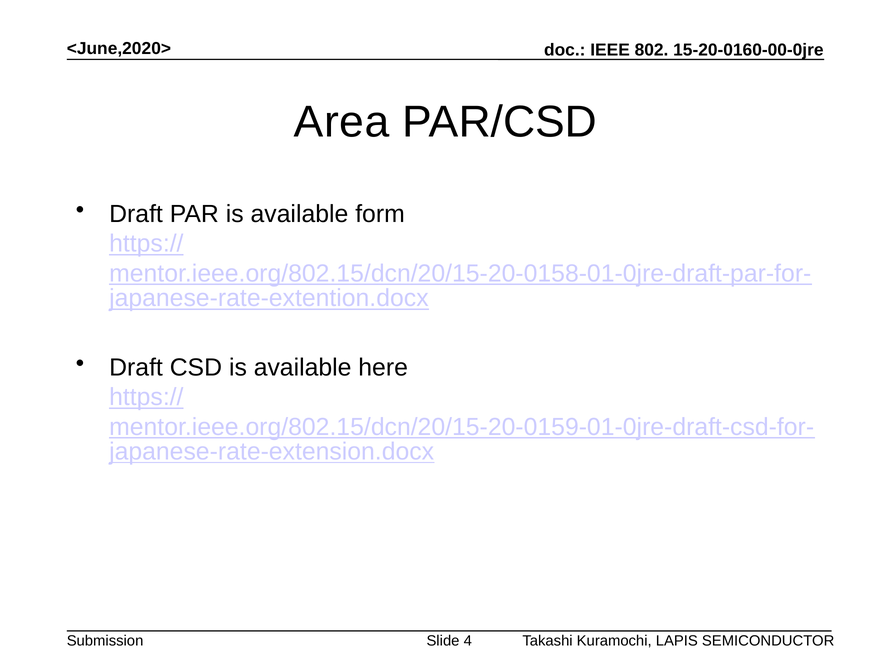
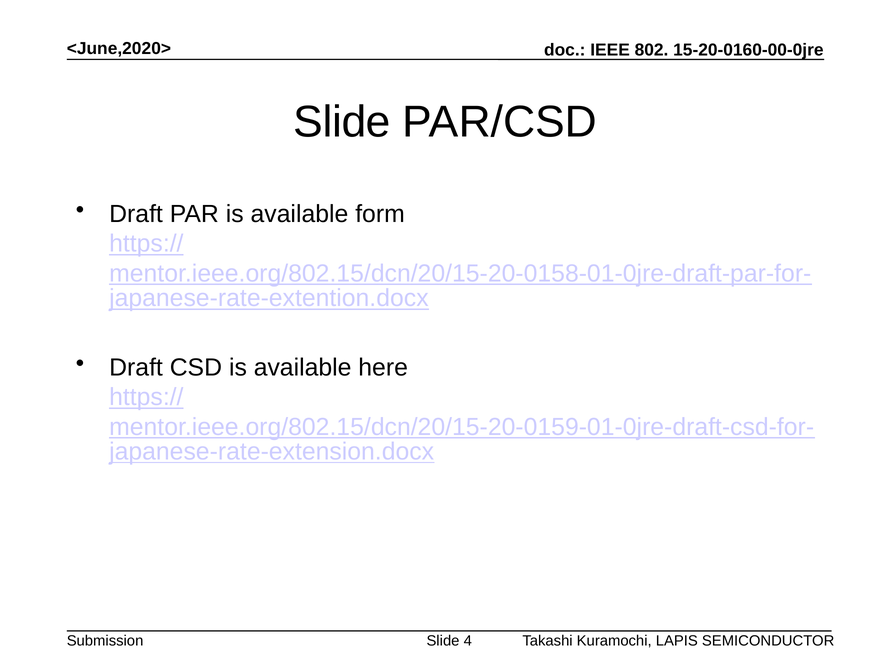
Area: Area -> Slide (342, 122)
